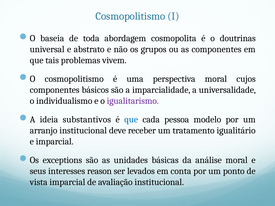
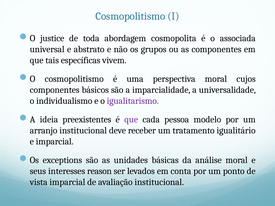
baseia: baseia -> justice (52, 38)
doutrinas: doutrinas -> associada (238, 38)
problemas: problemas -> específicas (81, 60)
substantivos: substantivos -> preexistentes (87, 120)
que colour: blue -> purple (131, 120)
